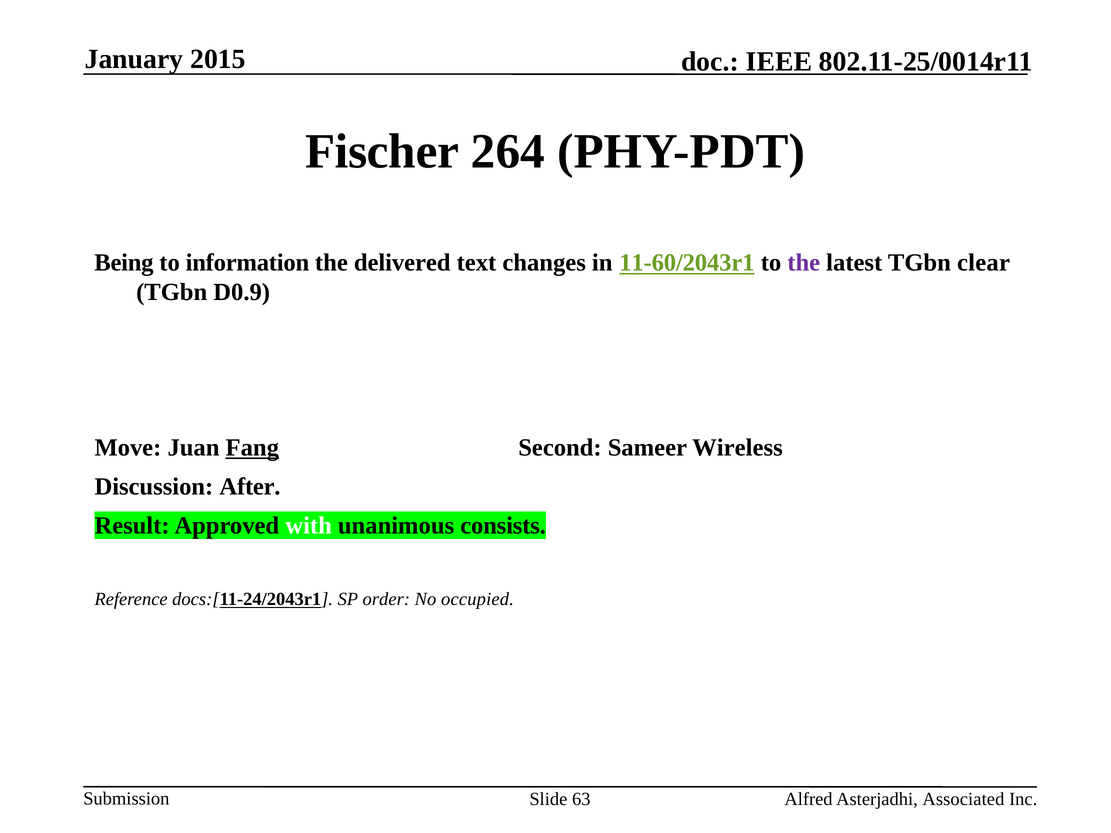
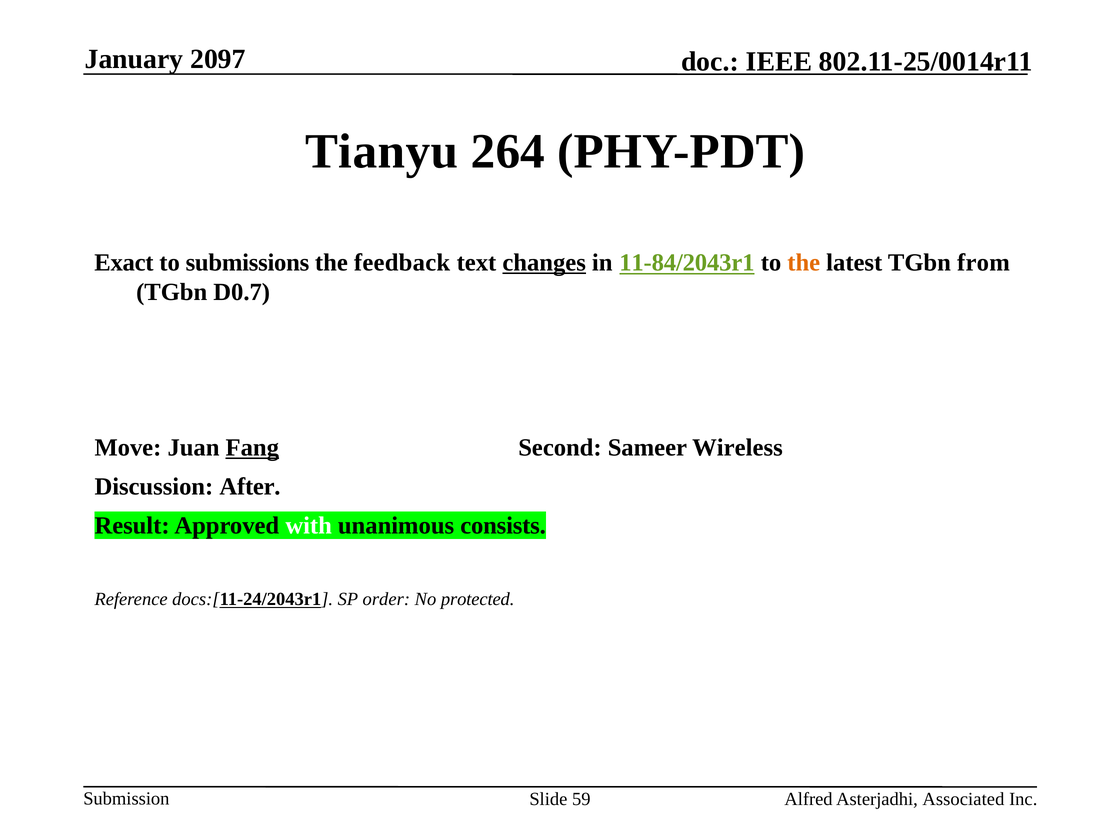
2015: 2015 -> 2097 (218, 59)
Fischer: Fischer -> Tianyu (382, 151)
Being: Being -> Exact (124, 263)
information: information -> submissions (247, 263)
delivered: delivered -> feedback (402, 263)
changes underline: none -> present (544, 263)
11-60/2043r1: 11-60/2043r1 -> 11-84/2043r1 (687, 263)
the colour: purple -> orange (804, 263)
clear: clear -> from (983, 263)
D0.9: D0.9 -> D0.7 (242, 292)
occupied: occupied -> protected (478, 599)
63: 63 -> 59 (581, 799)
